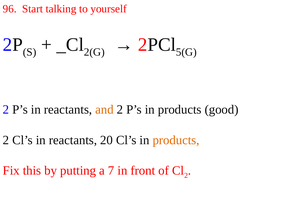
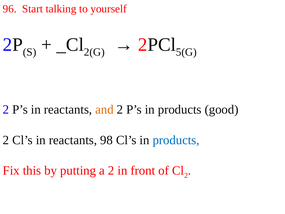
20: 20 -> 98 (107, 140)
products colour: orange -> blue (176, 140)
a 7: 7 -> 2 (111, 170)
